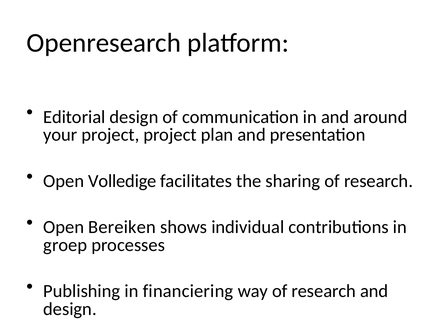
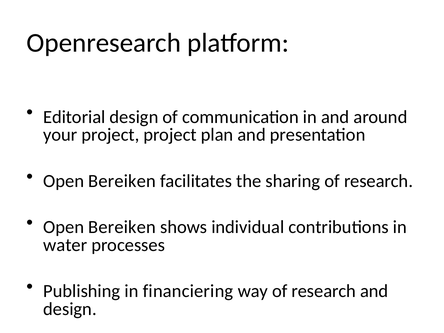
Volledige: Volledige -> Bereiken (122, 181)
groep: groep -> water (65, 245)
